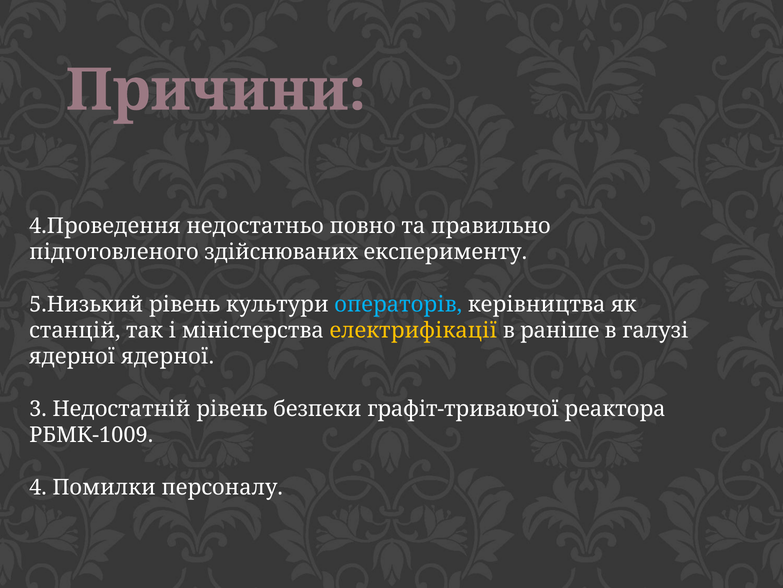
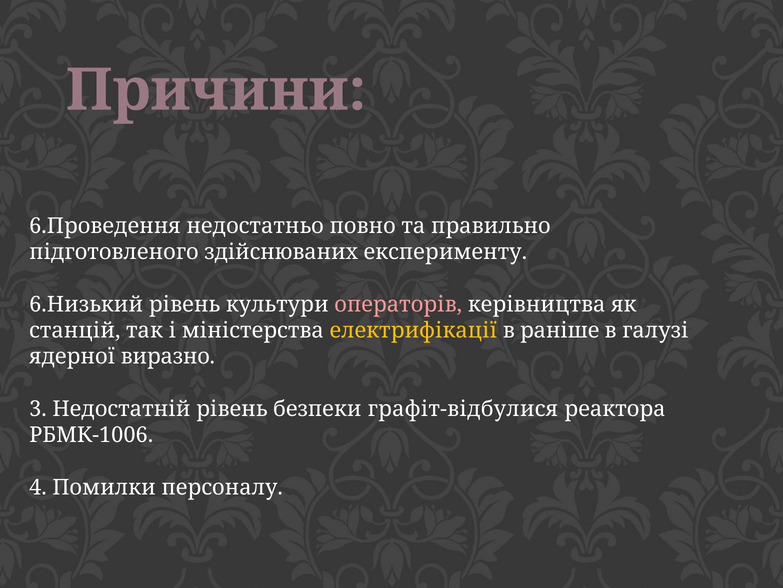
4.Проведення: 4.Проведення -> 6.Проведення (105, 226)
5.Низький: 5.Низький -> 6.Низький (86, 304)
операторів colour: light blue -> pink (398, 304)
ядерної ядерної: ядерної -> виразно (168, 356)
графіт-триваючої: графіт-триваючої -> графіт-відбулися (463, 409)
РБМК-1009: РБМК-1009 -> РБМК-1006 (91, 435)
